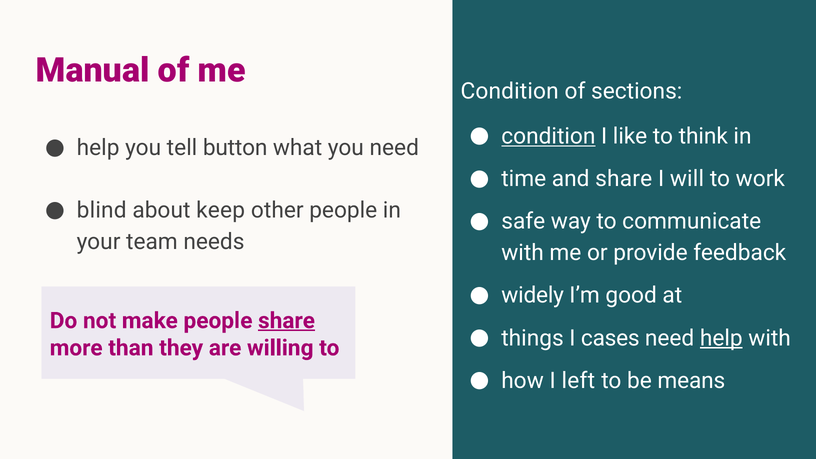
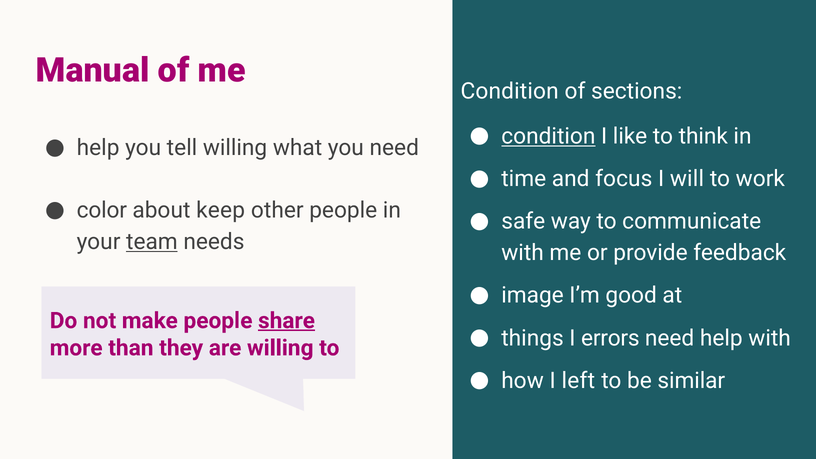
tell button: button -> willing (235, 148)
and share: share -> focus (624, 179)
blind: blind -> color (102, 210)
team underline: none -> present (152, 242)
widely: widely -> image (533, 295)
cases: cases -> errors (610, 338)
help underline: present -> none (721, 338)
means: means -> similar (691, 381)
